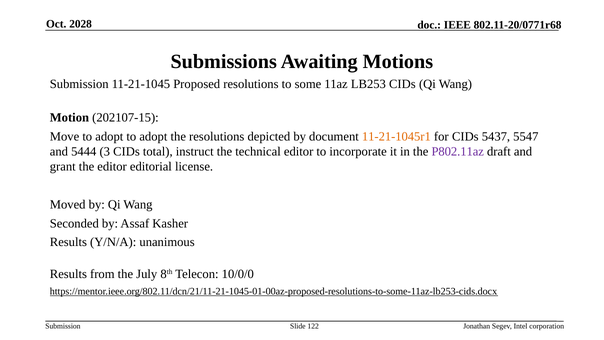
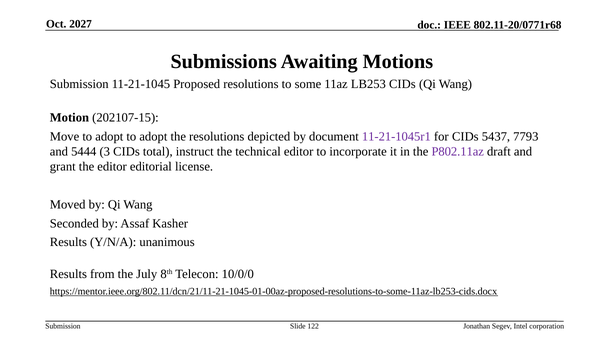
2028: 2028 -> 2027 (81, 24)
11-21-1045r1 colour: orange -> purple (396, 136)
5547: 5547 -> 7793 (526, 136)
